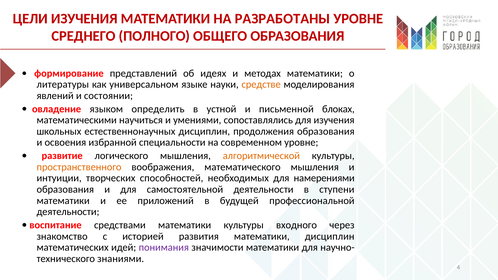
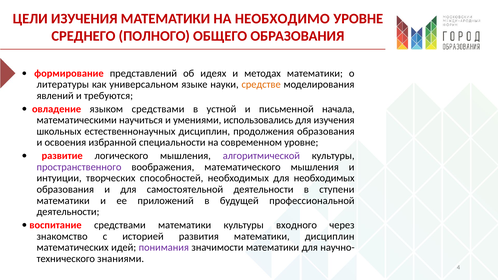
РАЗРАБОТАНЫ: РАЗРАБОТАНЫ -> НЕОБХОДИМО (282, 19)
состоянии: состоянии -> требуются (108, 96)
языком определить: определить -> средствами (158, 109)
блоках: блоках -> начала (338, 109)
сопоставлялись: сопоставлялись -> использовались (258, 120)
алгоритмической colour: orange -> purple (261, 156)
пространственного colour: orange -> purple (79, 167)
для намерениями: намерениями -> необходимых (324, 178)
